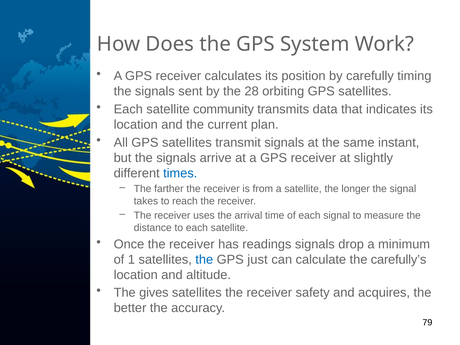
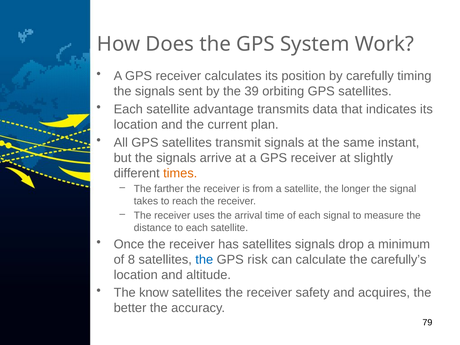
28: 28 -> 39 (252, 91)
community: community -> advantage (223, 109)
times colour: blue -> orange (180, 173)
has readings: readings -> satellites (267, 244)
1: 1 -> 8 (131, 260)
just: just -> risk (258, 260)
gives: gives -> know (154, 293)
